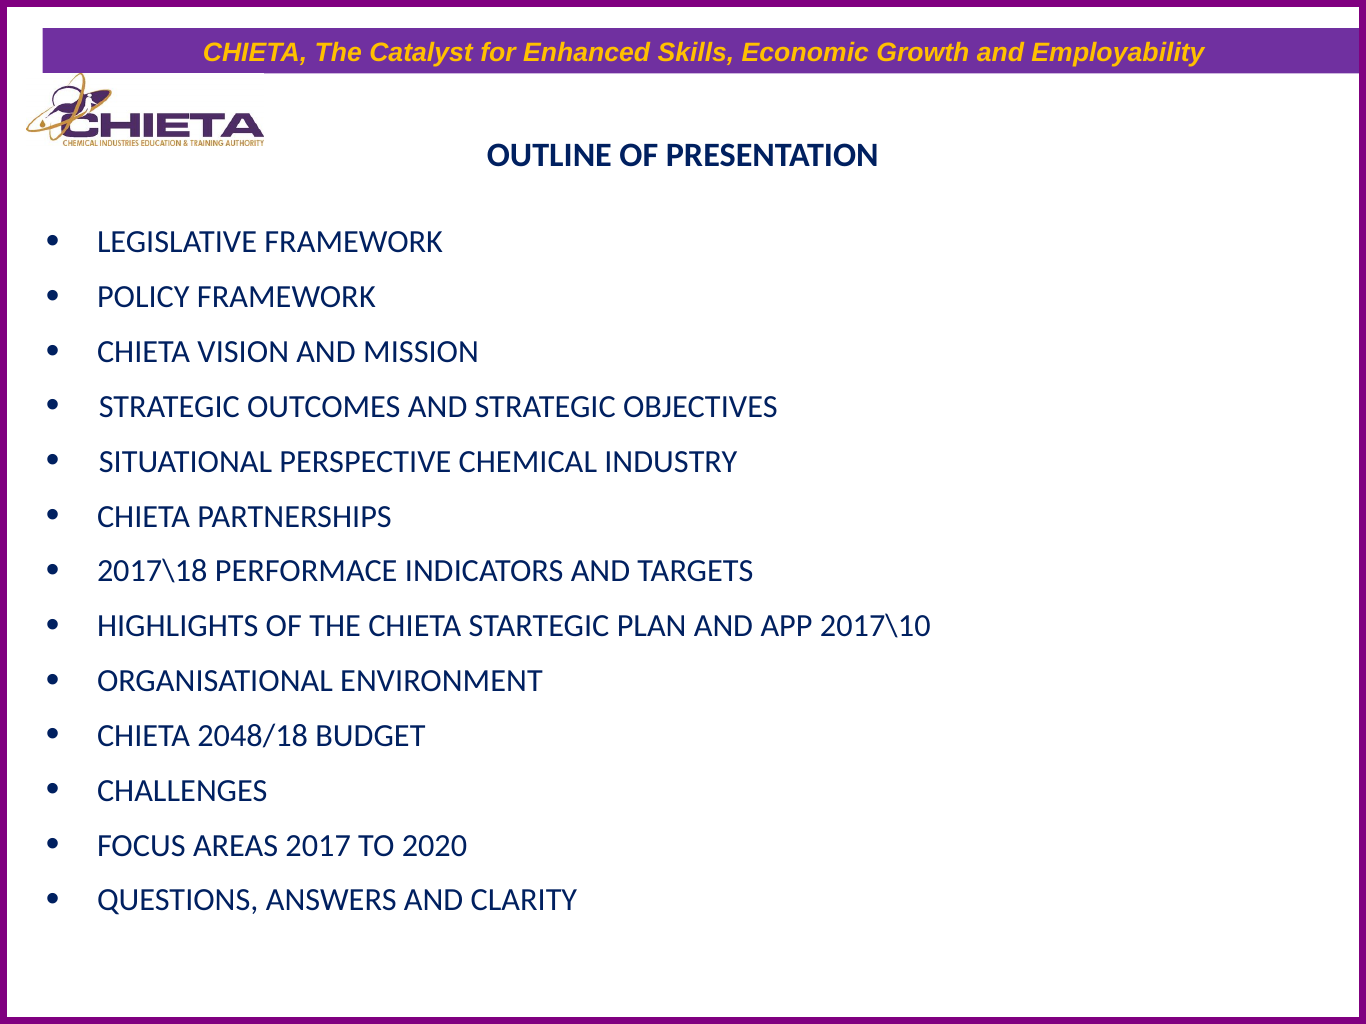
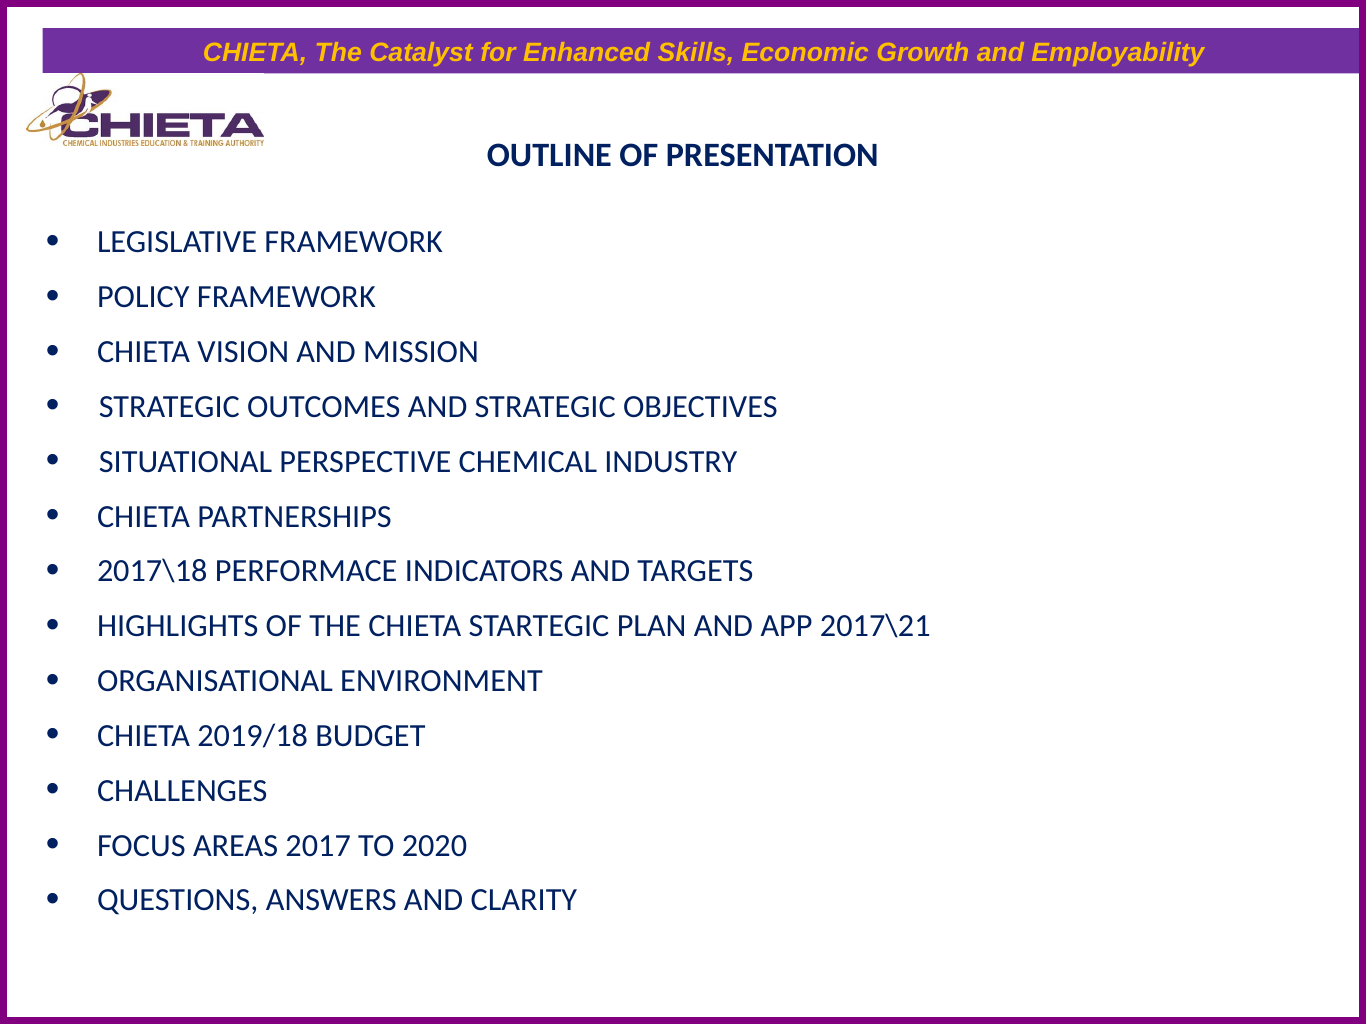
2017\10: 2017\10 -> 2017\21 (875, 626)
2048/18: 2048/18 -> 2019/18 (253, 736)
